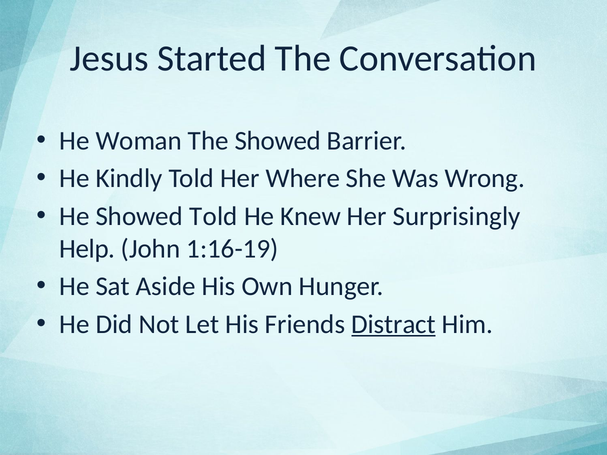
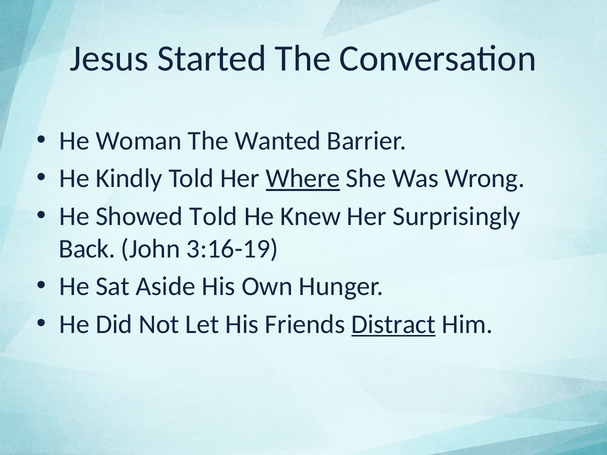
The Showed: Showed -> Wanted (278, 141)
Where underline: none -> present (303, 179)
Help: Help -> Back (87, 249)
1:16-19: 1:16-19 -> 3:16-19 (232, 249)
